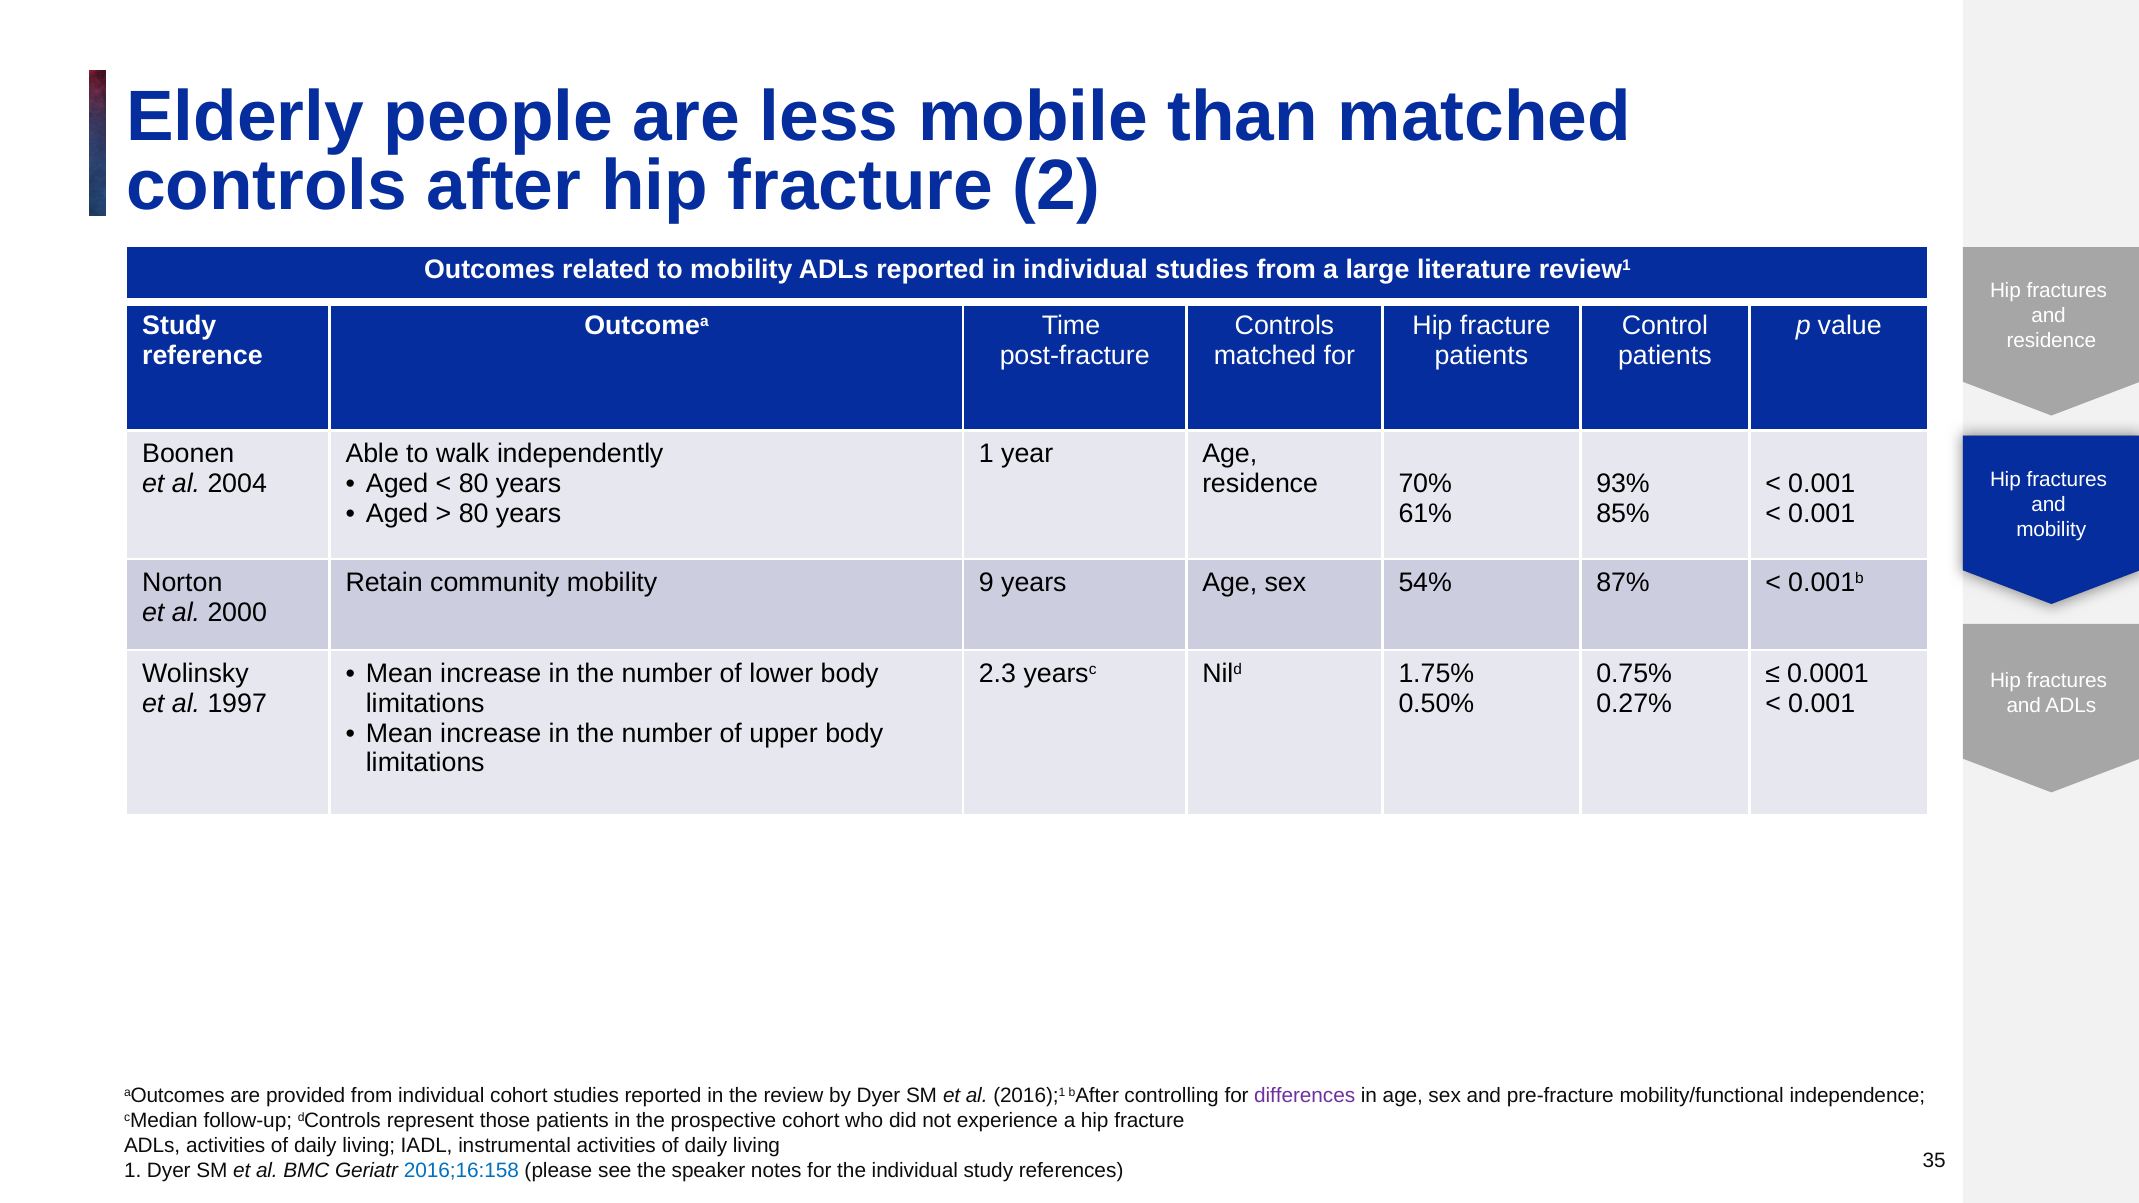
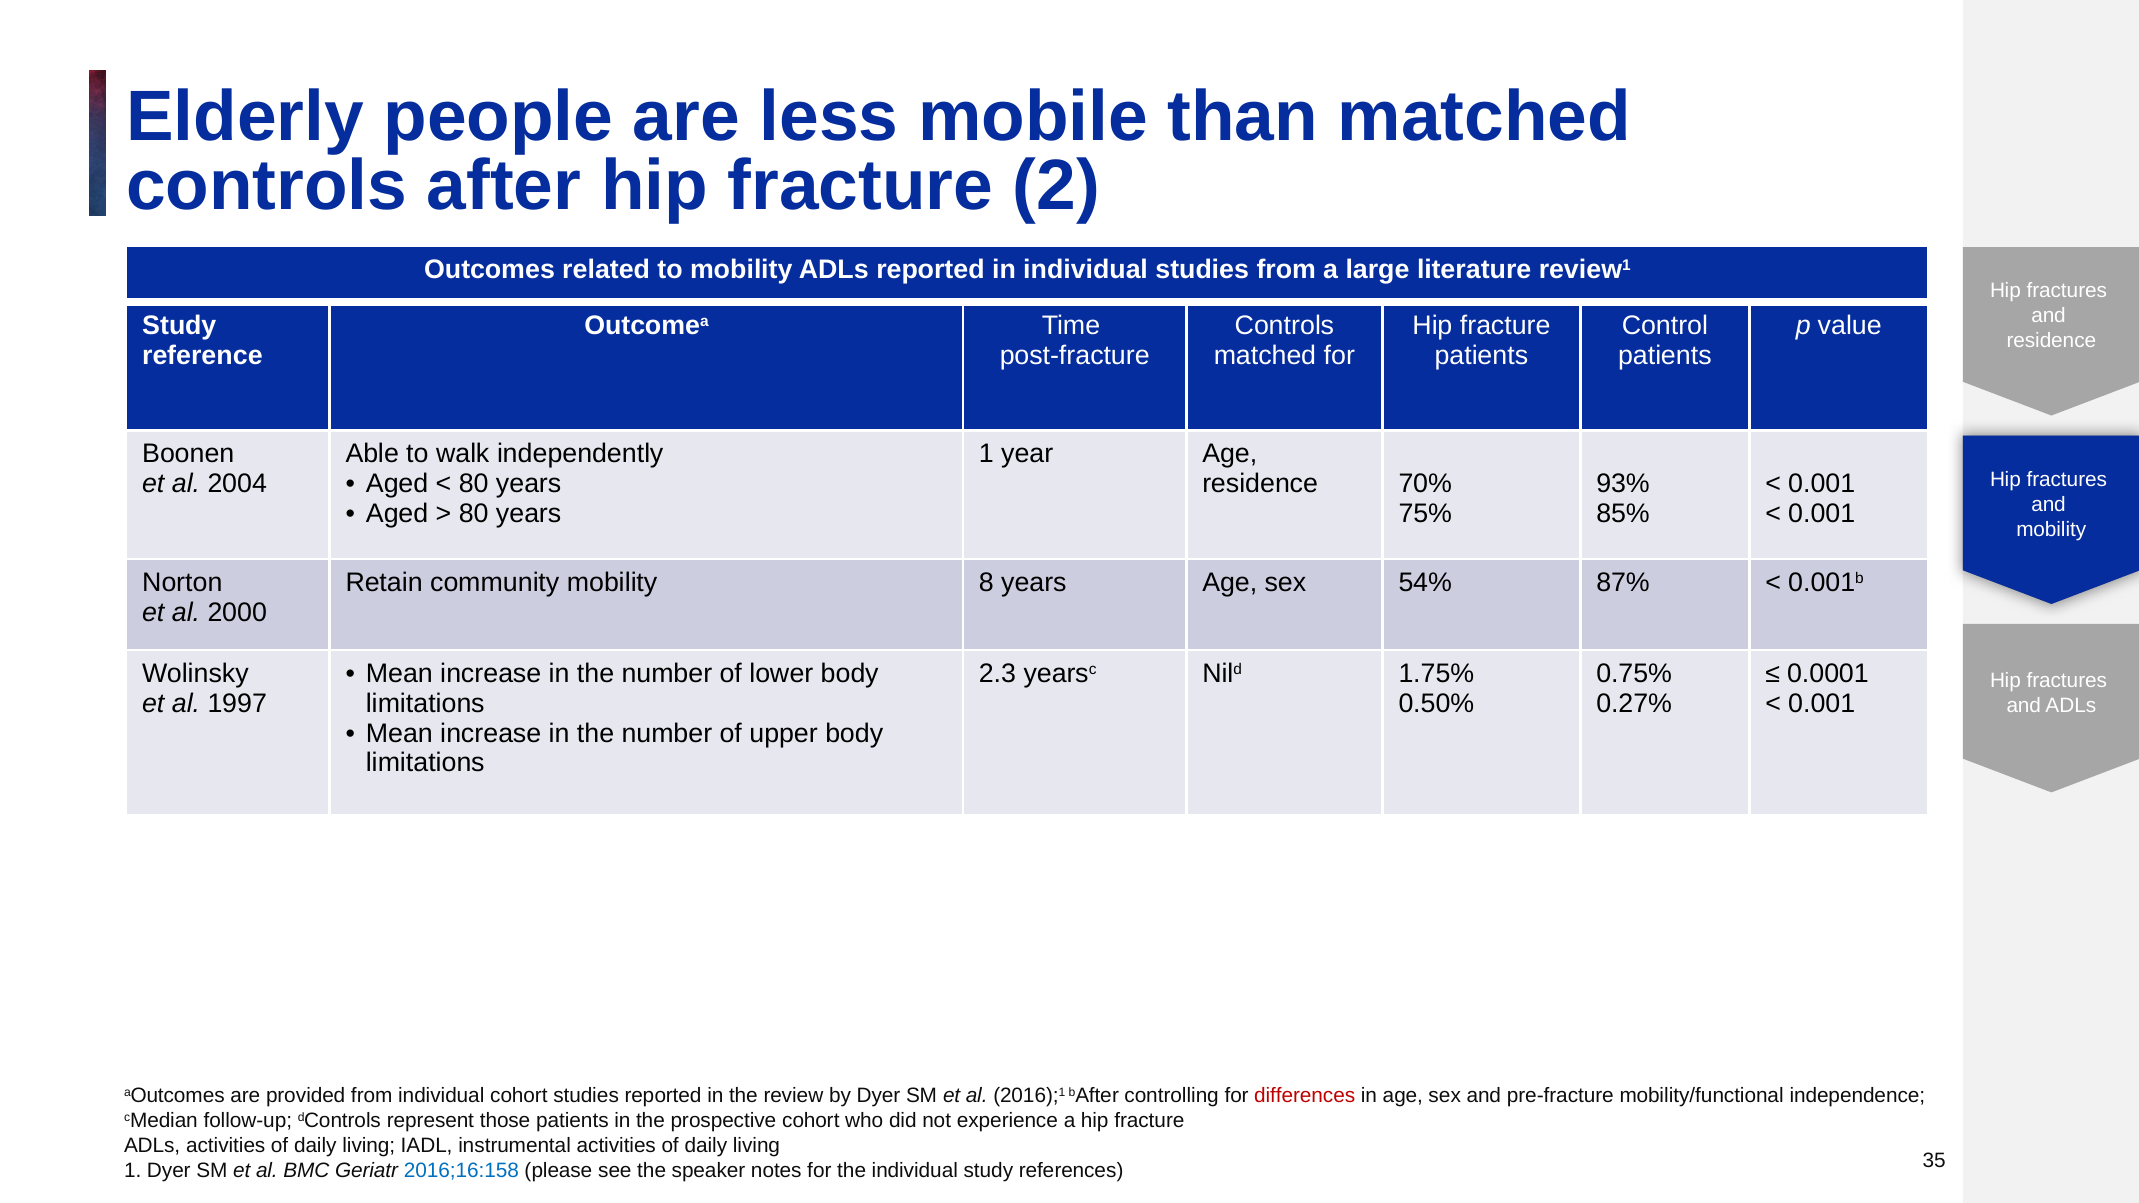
61%: 61% -> 75% (1425, 514)
9: 9 -> 8 (986, 583)
differences colour: purple -> red (1305, 1096)
